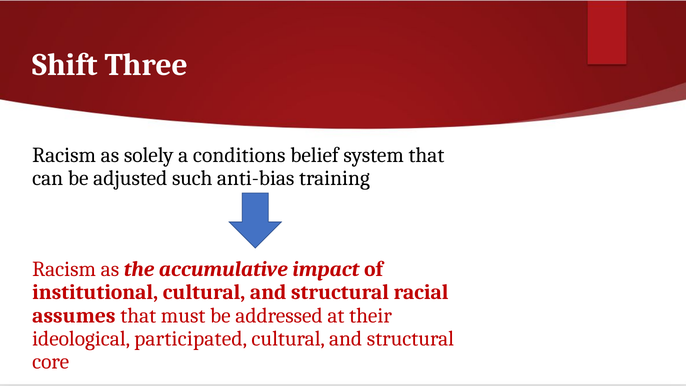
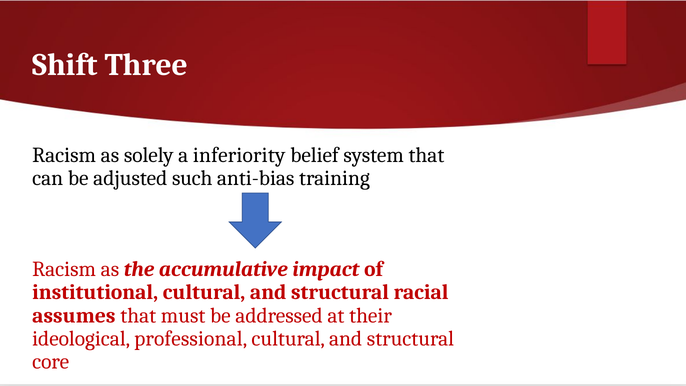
conditions: conditions -> inferiority (239, 155)
participated: participated -> professional (191, 339)
